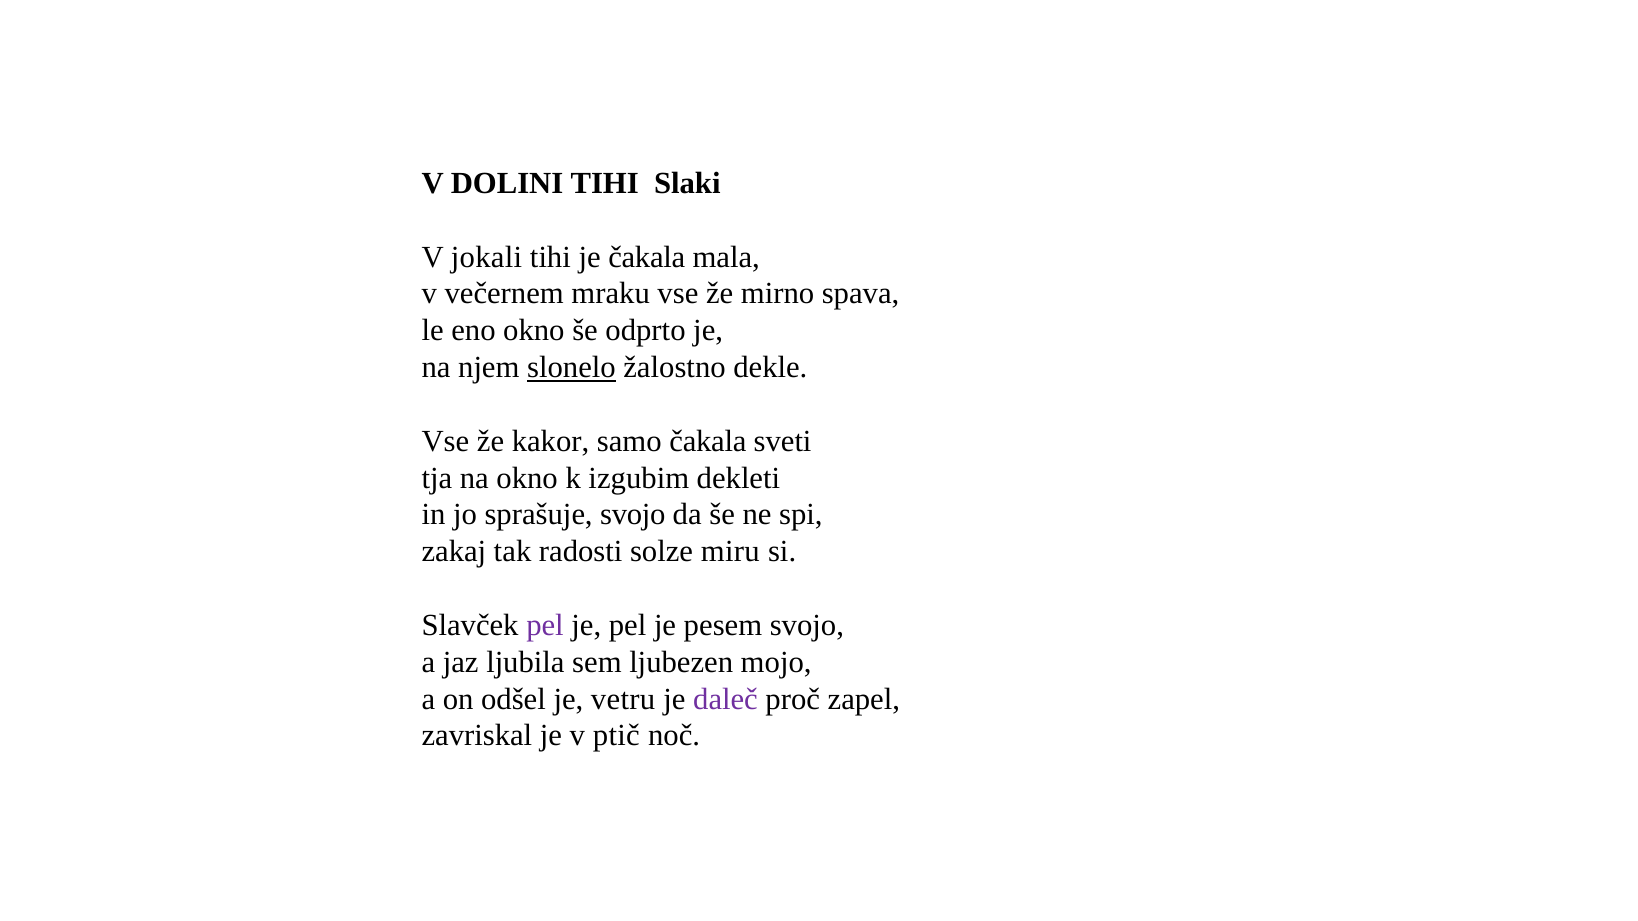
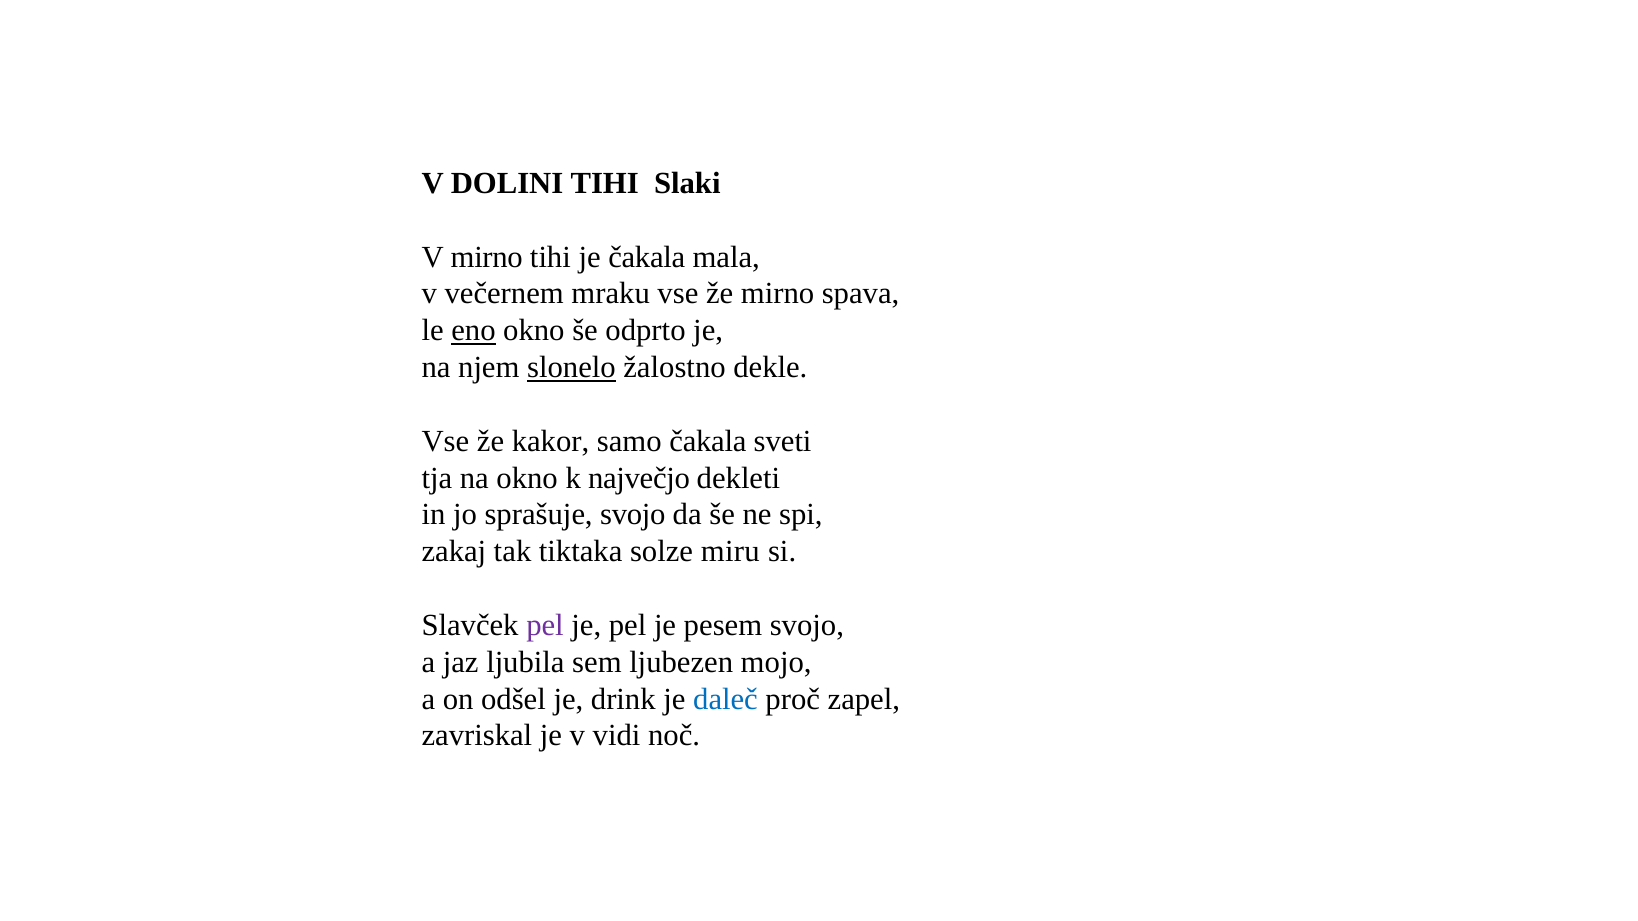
V jokali: jokali -> mirno (487, 257)
eno underline: none -> present (473, 331)
izgubim: izgubim -> največjo (639, 478)
radosti: radosti -> tiktaka (581, 552)
vetru: vetru -> drink (623, 699)
daleč colour: purple -> blue (726, 699)
ptič: ptič -> vidi (617, 736)
